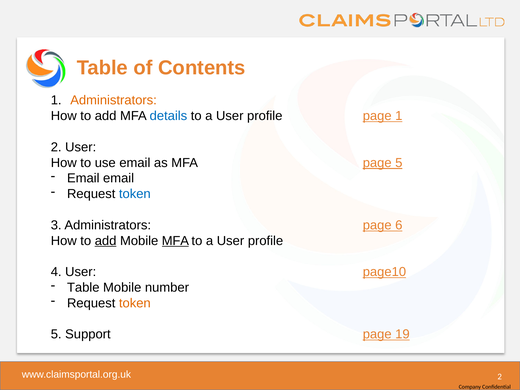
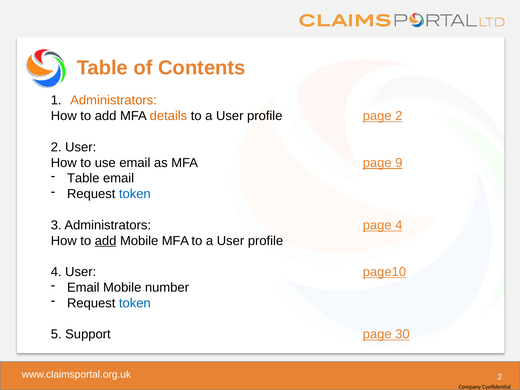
details colour: blue -> orange (168, 116)
page 1: 1 -> 2 (399, 116)
page 5: 5 -> 9 (399, 163)
Email: Email -> Table (83, 178)
page 6: 6 -> 4 (399, 225)
MFA underline: present -> none (175, 241)
Table: Table -> Email (83, 288)
token colour: orange -> blue (135, 303)
19: 19 -> 30 (402, 334)
